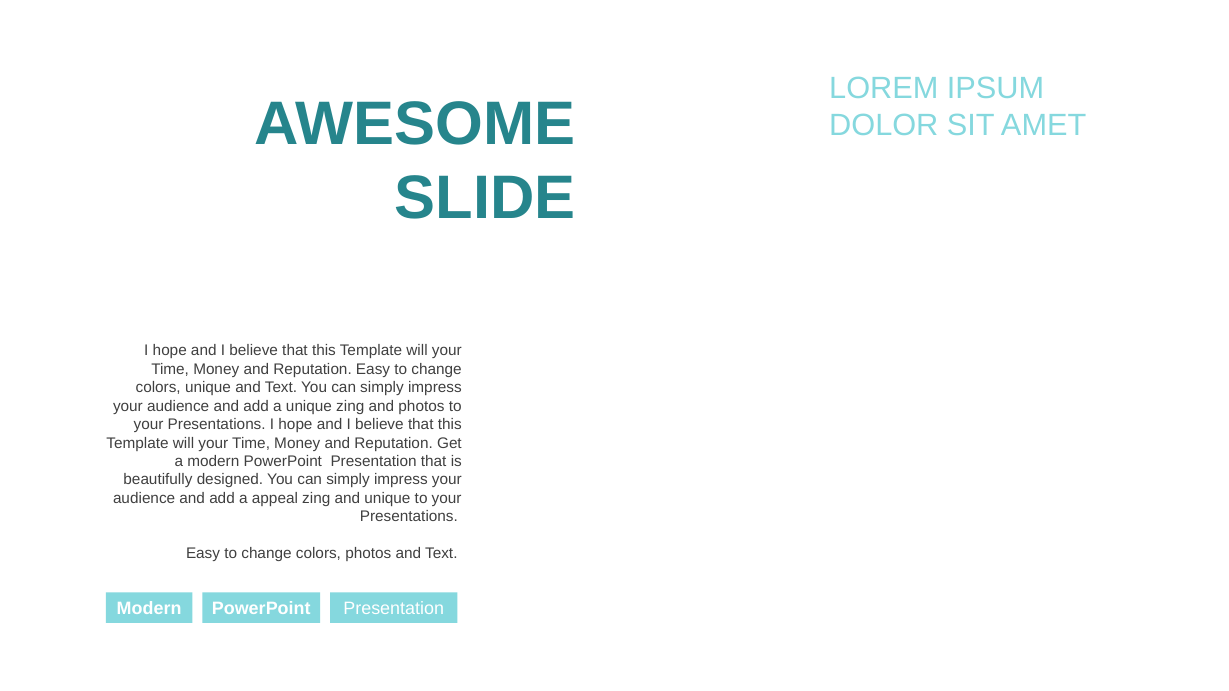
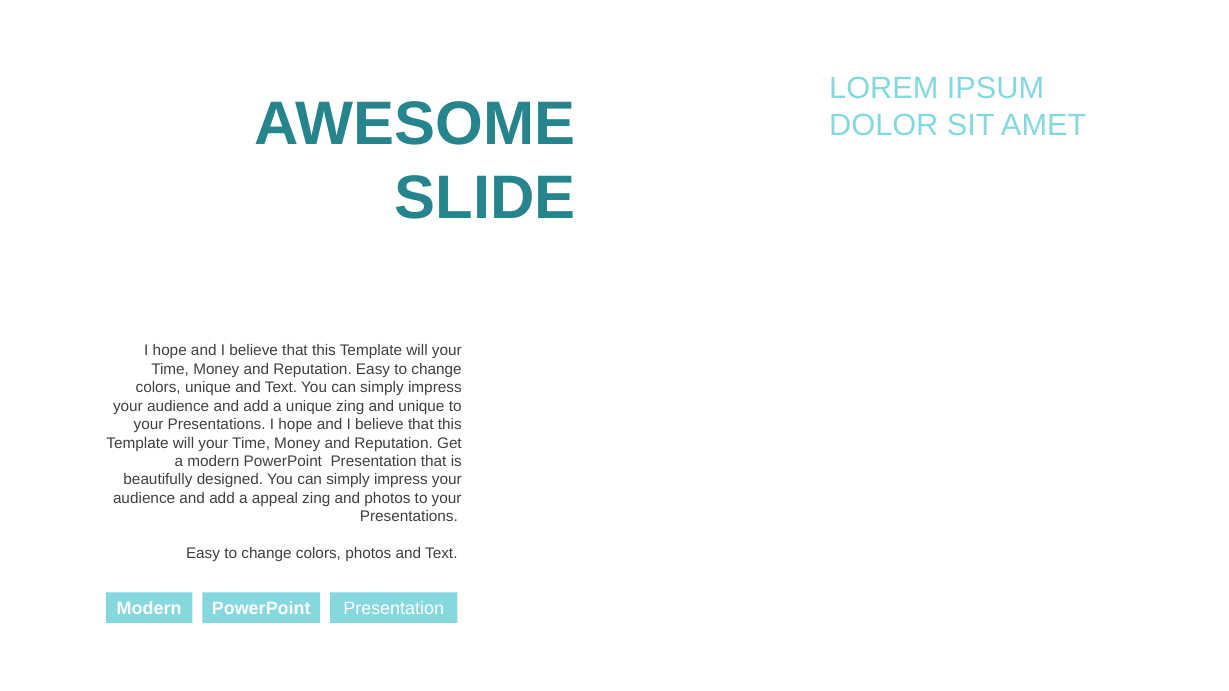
and photos: photos -> unique (421, 406)
and unique: unique -> photos (387, 498)
